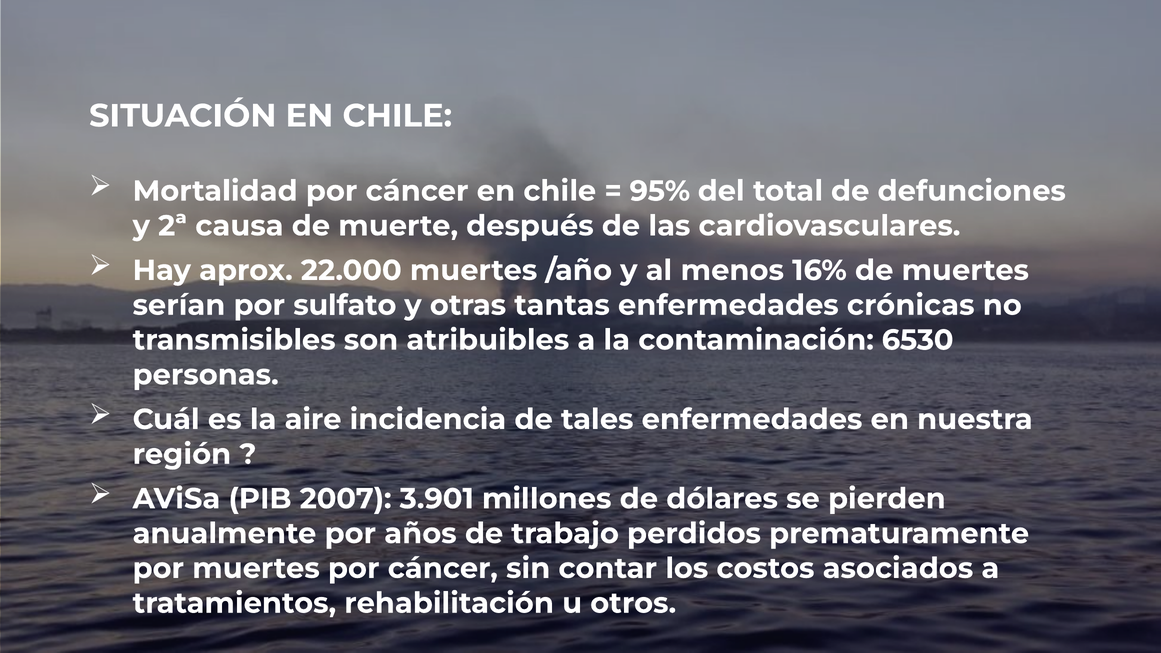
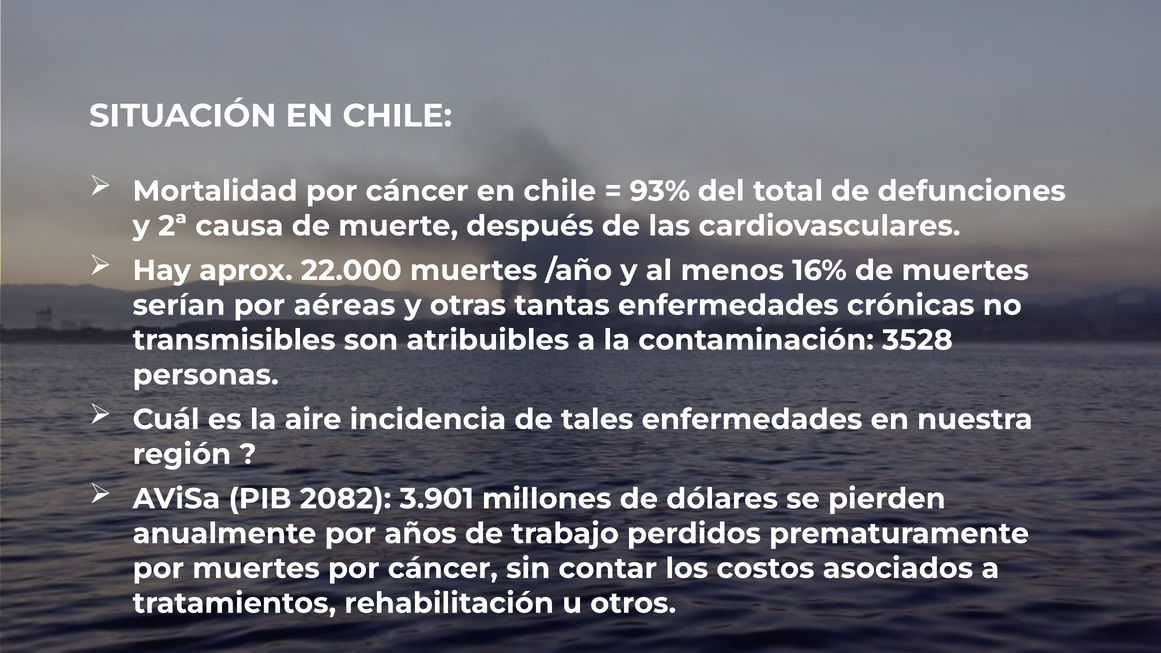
95%: 95% -> 93% (660, 191)
sulfato: sulfato -> aéreas (345, 305)
6530: 6530 -> 3528 (917, 340)
2007: 2007 -> 2082 (346, 499)
